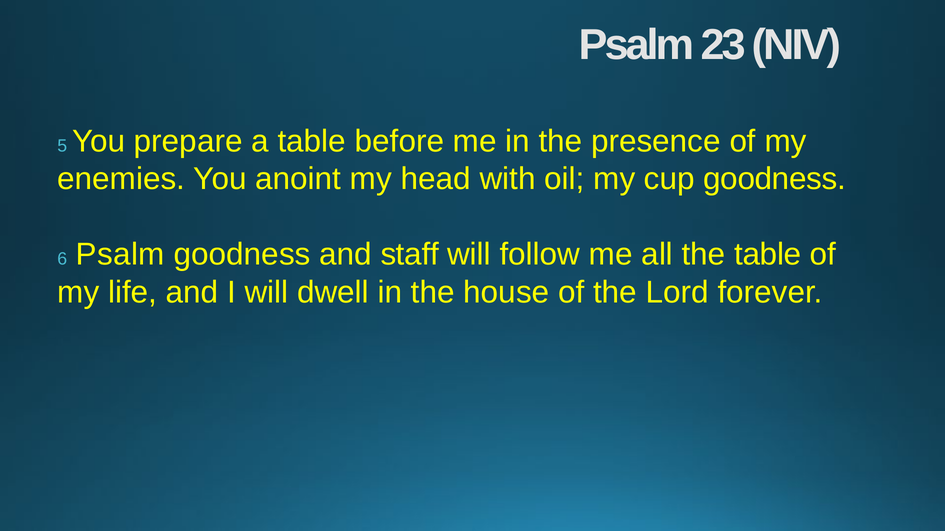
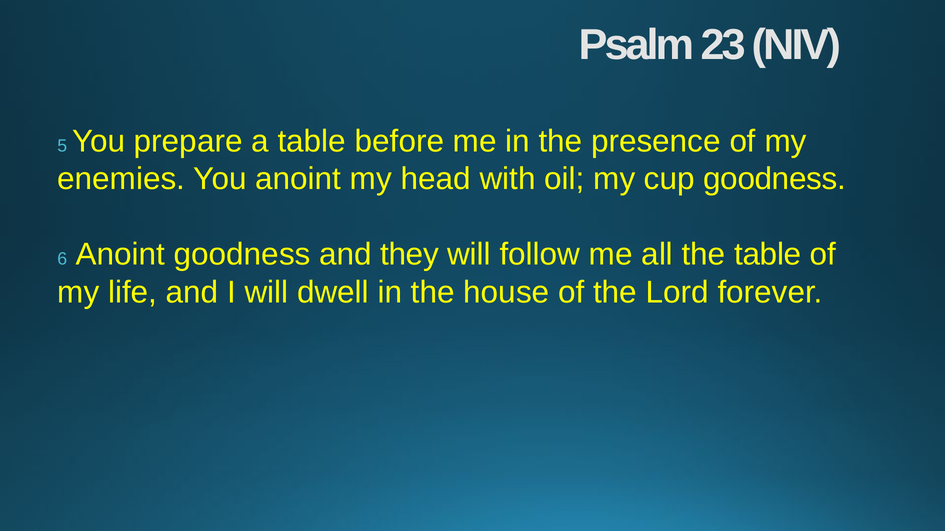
6 Psalm: Psalm -> Anoint (120, 255)
staff: staff -> they (410, 255)
